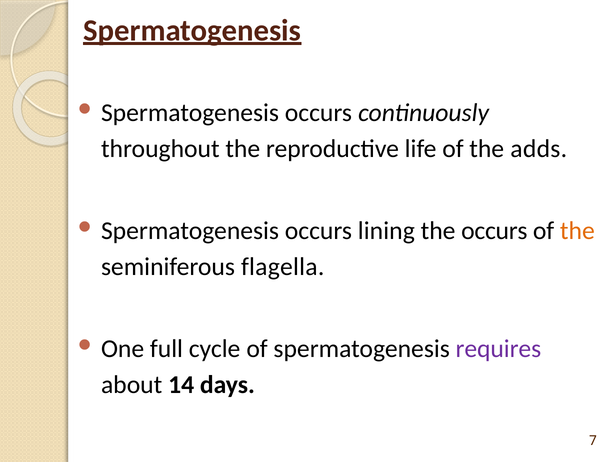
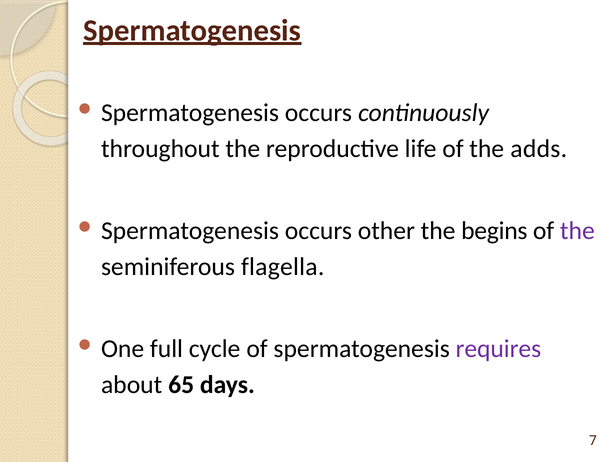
lining: lining -> other (386, 231)
the occurs: occurs -> begins (494, 231)
the colour: orange -> purple (577, 231)
14: 14 -> 65 (181, 385)
